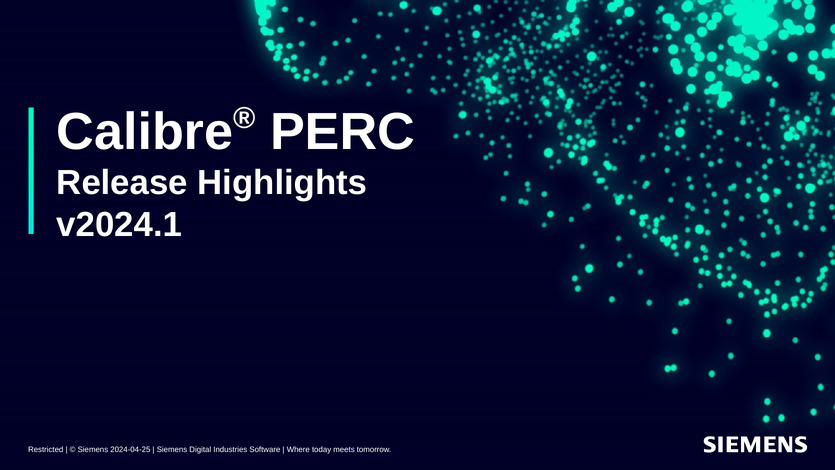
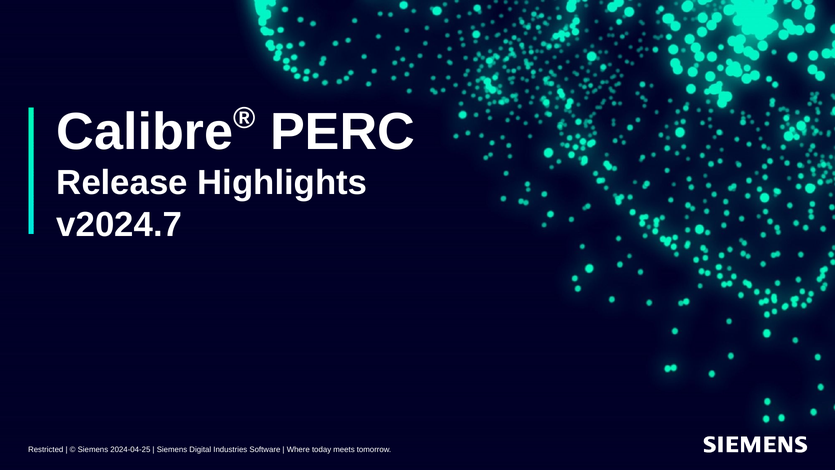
v2024.1: v2024.1 -> v2024.7 (119, 225)
